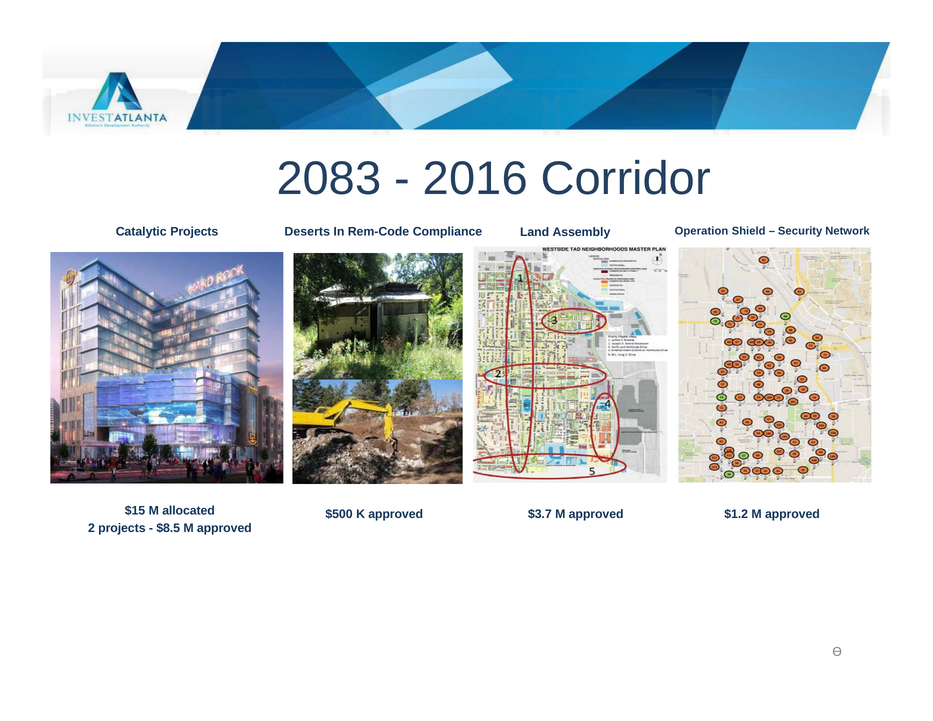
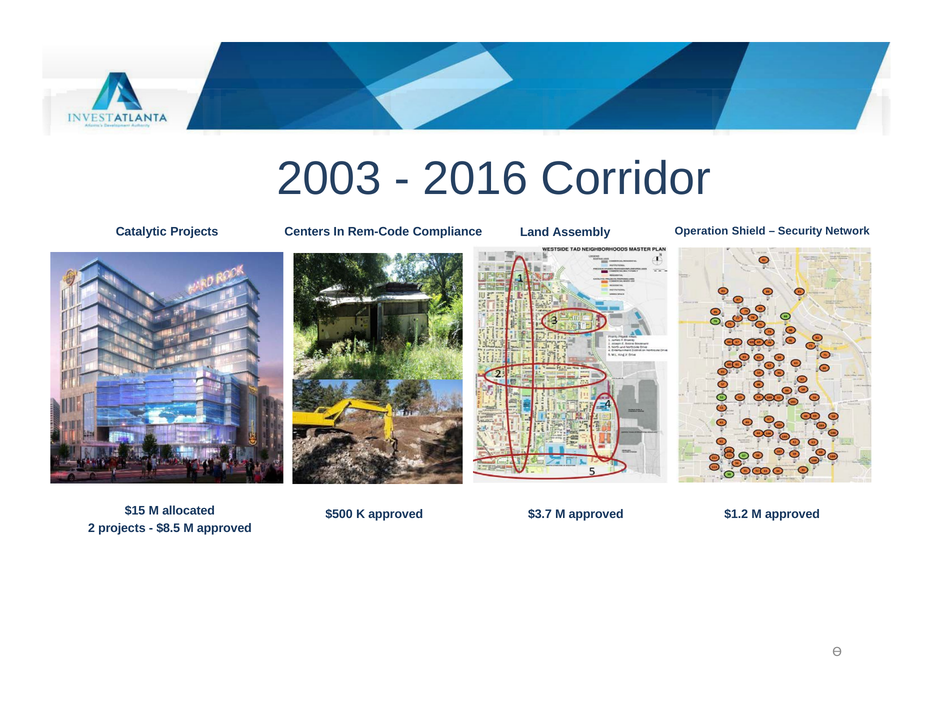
2083: 2083 -> 2003 (329, 179)
Deserts: Deserts -> Centers (307, 232)
